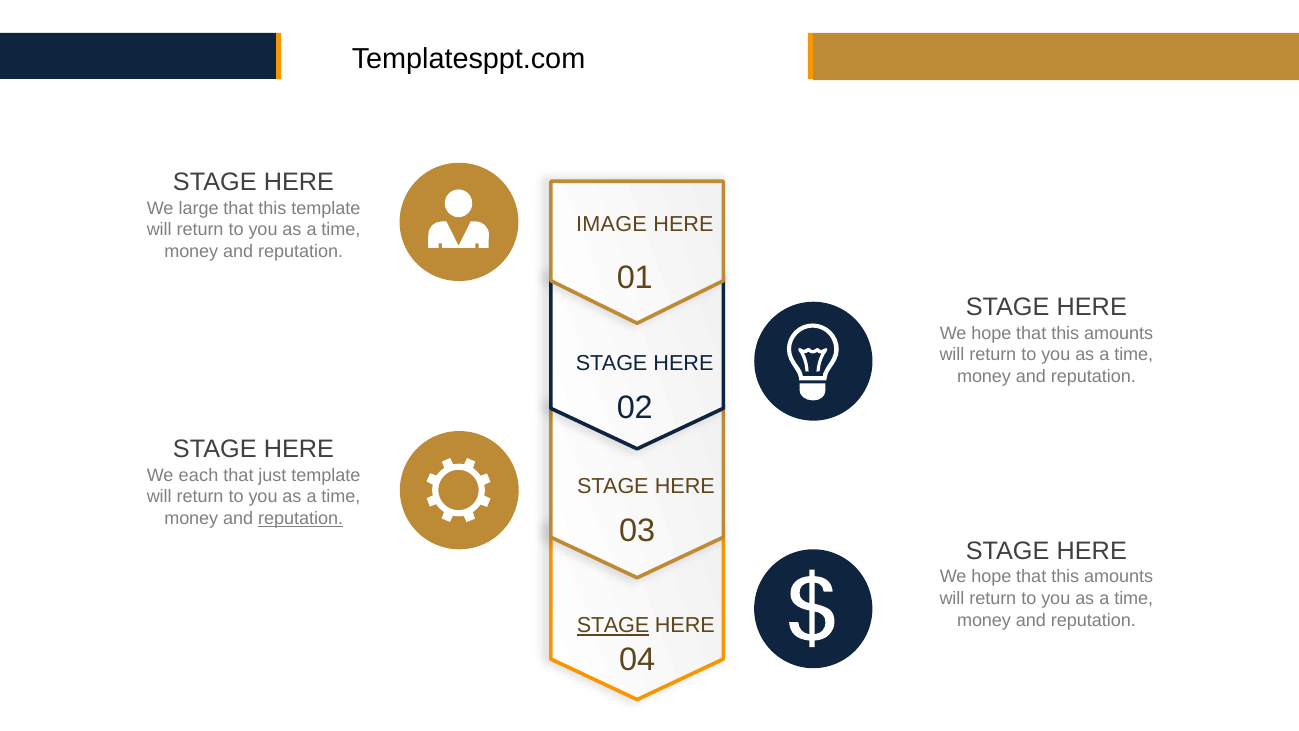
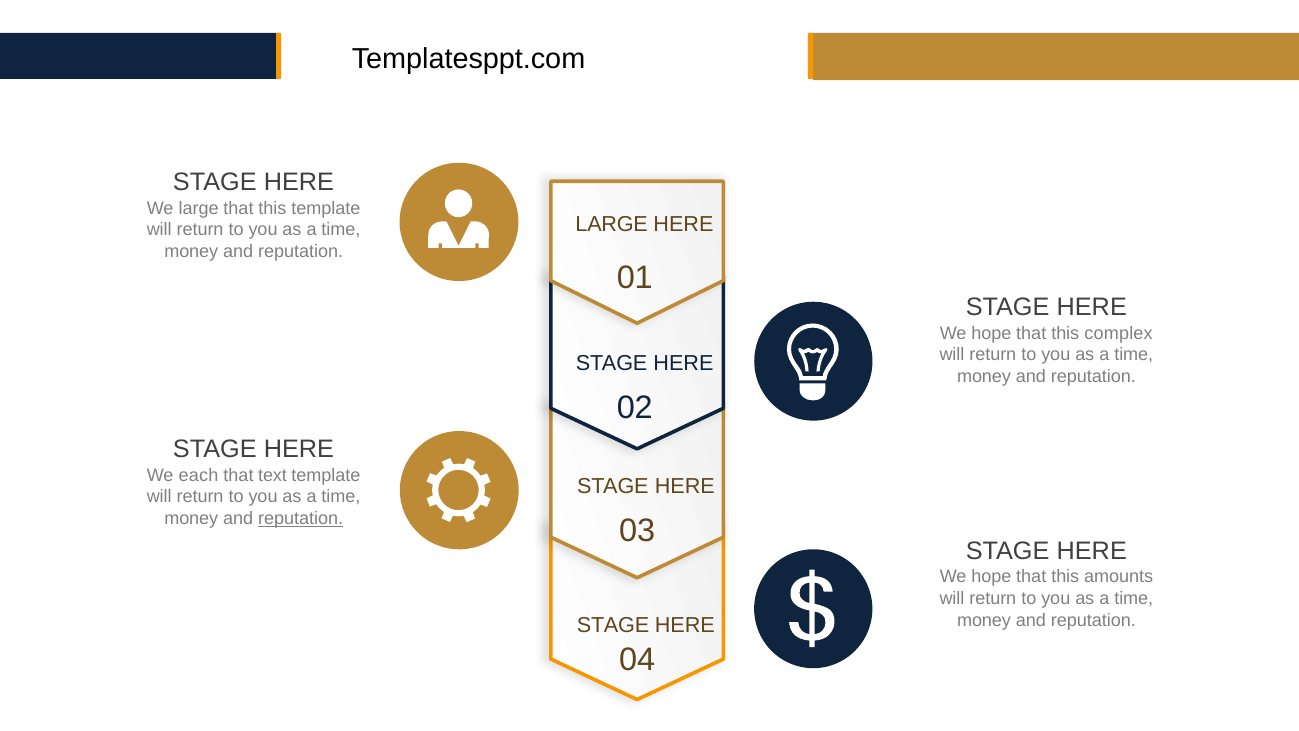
IMAGE: IMAGE -> LARGE (612, 224)
amounts: amounts -> complex (1119, 333)
just: just -> text (273, 475)
STAGE underline: present -> none (613, 626)
